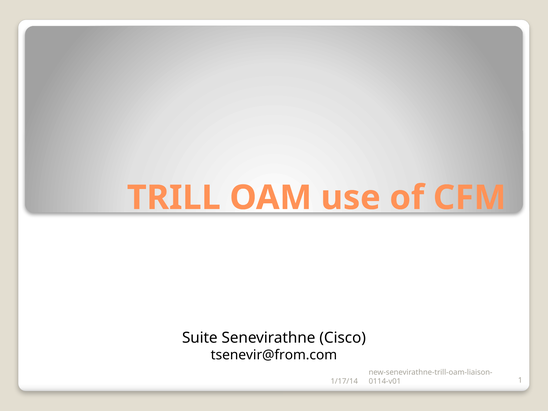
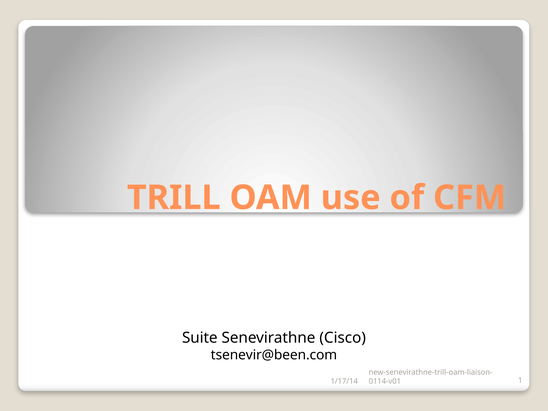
tsenevir@from.com: tsenevir@from.com -> tsenevir@been.com (274, 355)
